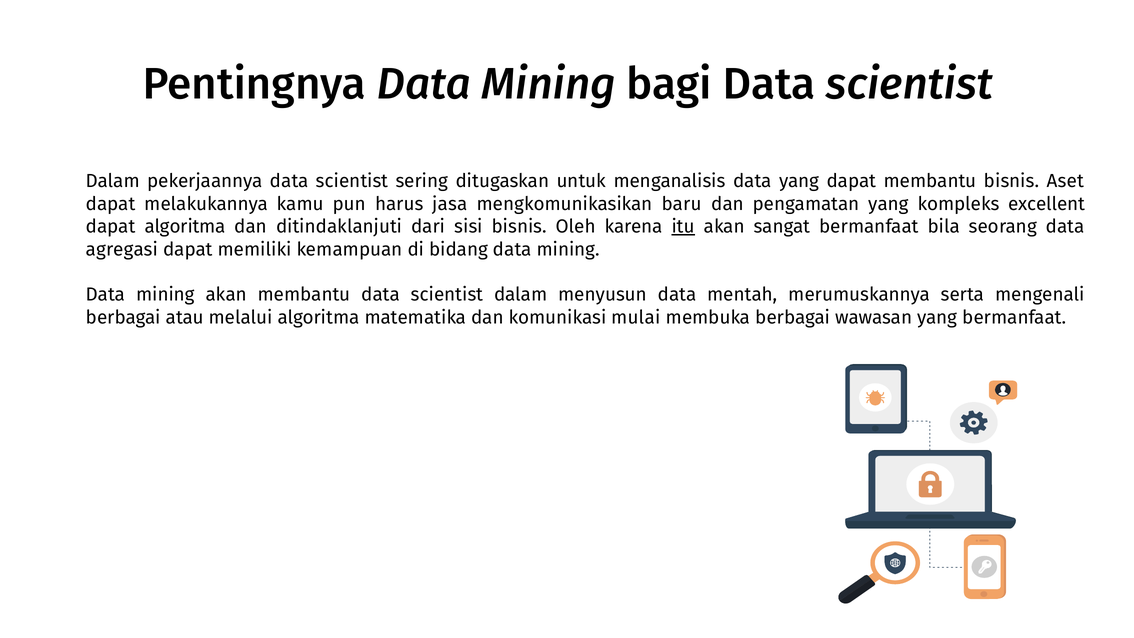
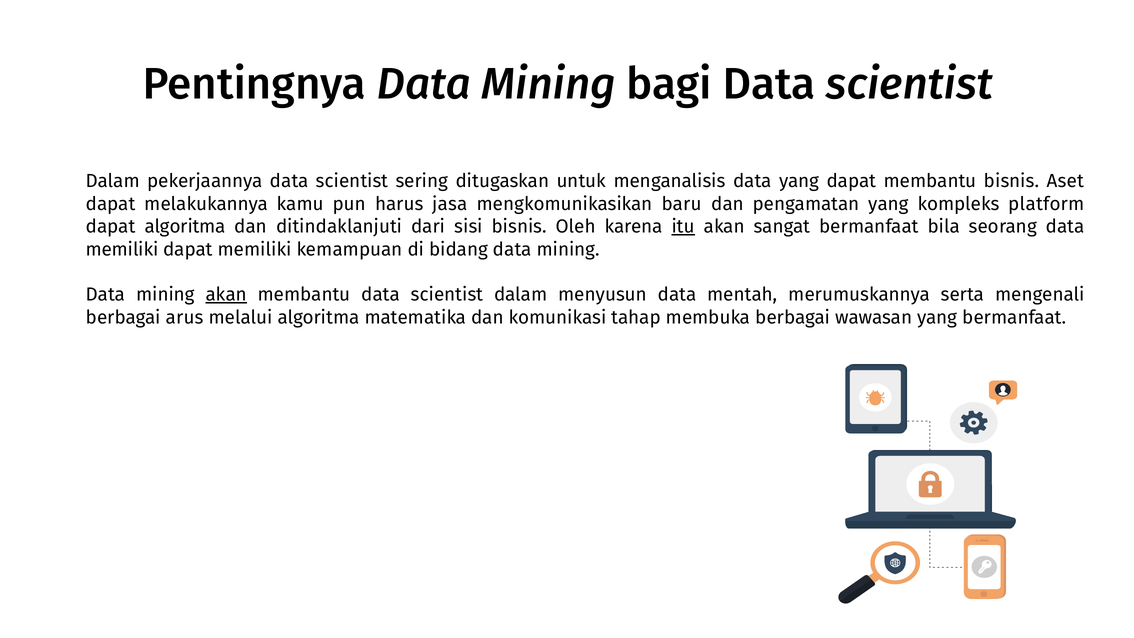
excellent: excellent -> platform (1046, 204)
agregasi: agregasi -> memiliki (122, 249)
akan underline: none -> present (226, 295)
atau: atau -> arus (185, 317)
mulai: mulai -> tahap (636, 317)
